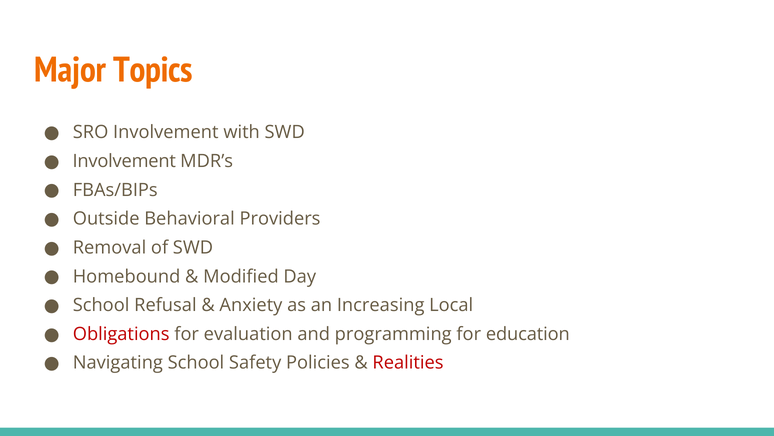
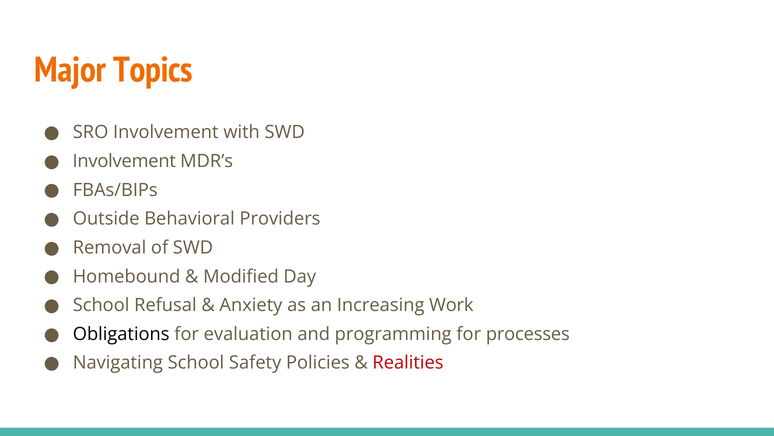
Local: Local -> Work (451, 305)
Obligations colour: red -> black (121, 334)
education: education -> processes (528, 334)
